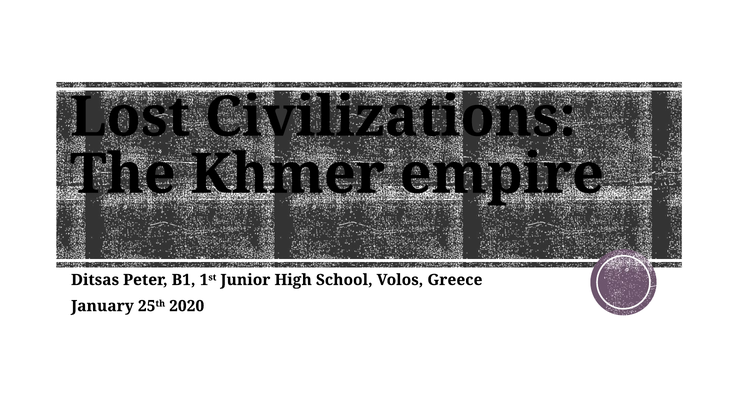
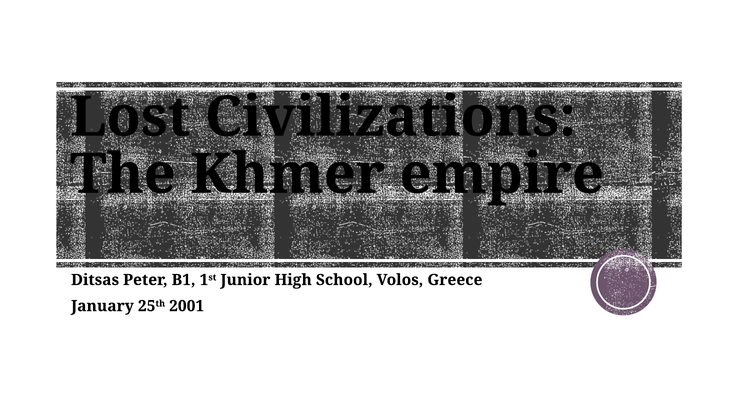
2020: 2020 -> 2001 (187, 306)
